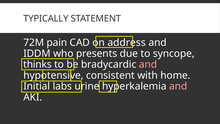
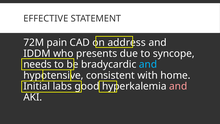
TYPICALLY: TYPICALLY -> EFFECTIVE (46, 19)
thinks: thinks -> needs (38, 64)
and colour: pink -> light blue (148, 64)
urine: urine -> good (87, 86)
